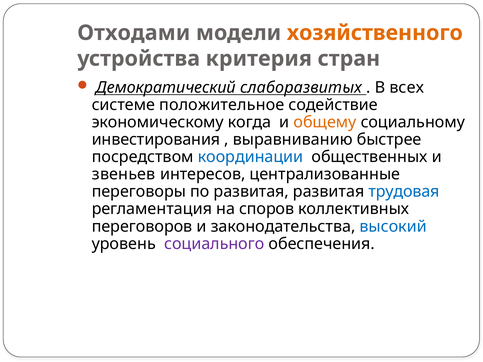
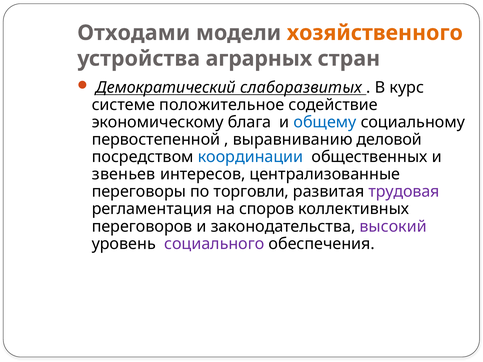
критерия: критерия -> аграрных (259, 59)
всех: всех -> курс (407, 88)
когда: когда -> блага (250, 122)
общему colour: orange -> blue (325, 122)
инвестирования: инвестирования -> первостепенной (156, 140)
быстрее: быстрее -> деловой (389, 140)
по развитая: развитая -> торговли (251, 192)
трудовая colour: blue -> purple (404, 192)
высокий colour: blue -> purple (393, 227)
